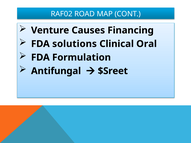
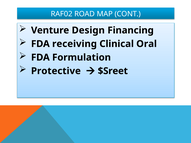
Causes: Causes -> Design (88, 30)
solutions: solutions -> receiving (75, 44)
Antifungal: Antifungal -> Protective (56, 71)
